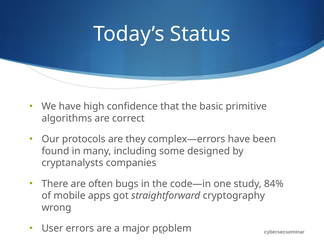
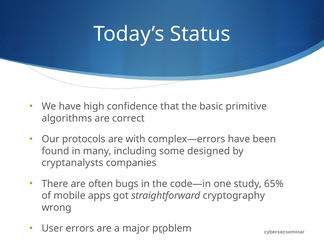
they: they -> with (136, 139)
84%: 84% -> 65% (274, 184)
